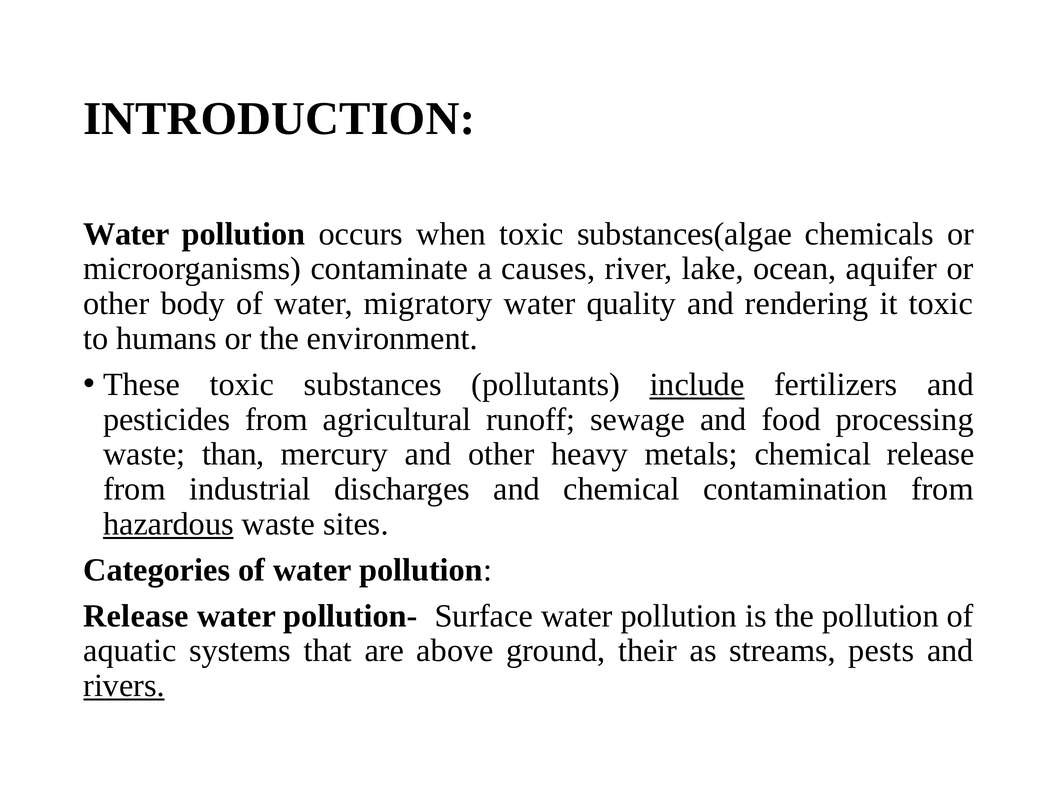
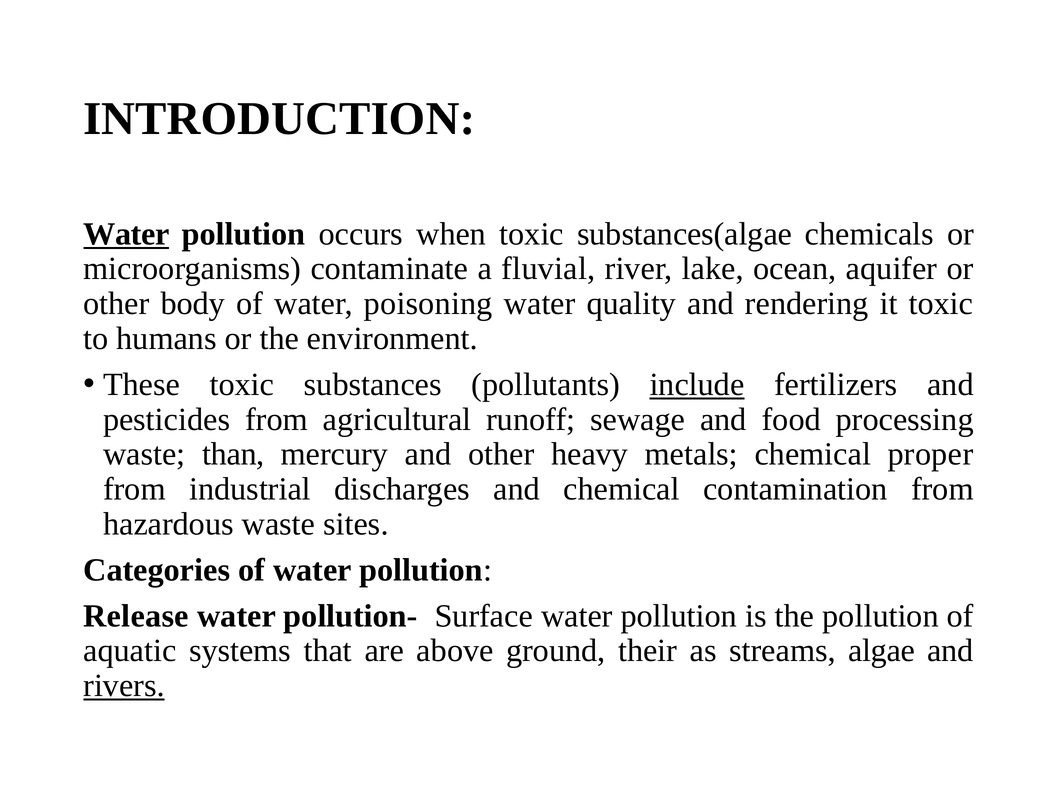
Water underline: none -> present (126, 234)
causes: causes -> fluvial (548, 269)
migratory: migratory -> poisoning (428, 303)
chemical release: release -> proper (930, 454)
hazardous underline: present -> none (168, 524)
pests: pests -> algae (882, 650)
